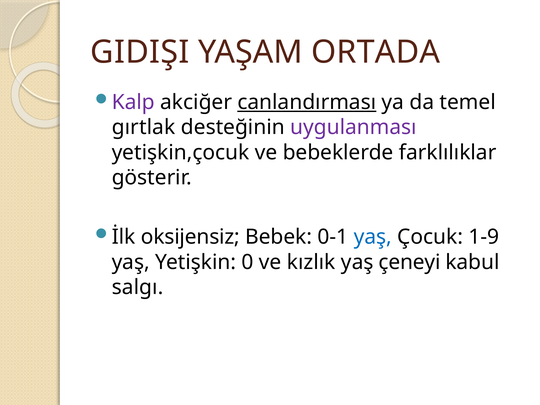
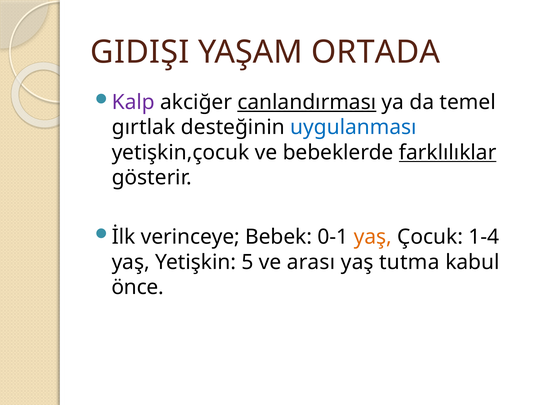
uygulanması colour: purple -> blue (353, 127)
farklılıklar underline: none -> present (448, 152)
oksijensiz: oksijensiz -> verinceye (190, 237)
yaş colour: blue -> orange (373, 237)
1-9: 1-9 -> 1-4 (484, 237)
0: 0 -> 5 (247, 262)
kızlık: kızlık -> arası (311, 262)
çeneyi: çeneyi -> tutma (409, 262)
salgı: salgı -> önce (138, 287)
